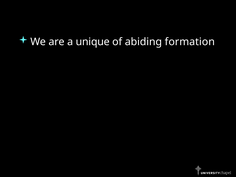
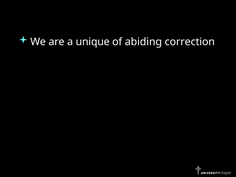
formation: formation -> correction (190, 42)
